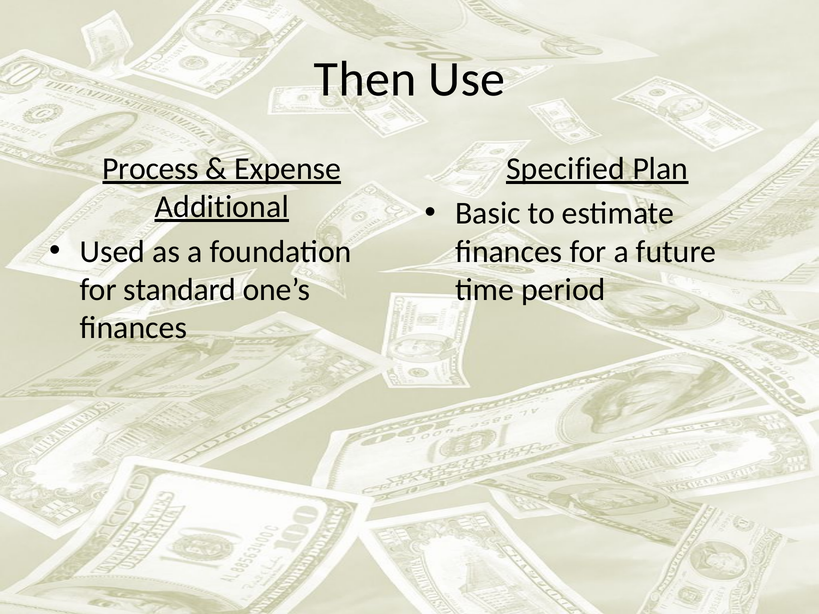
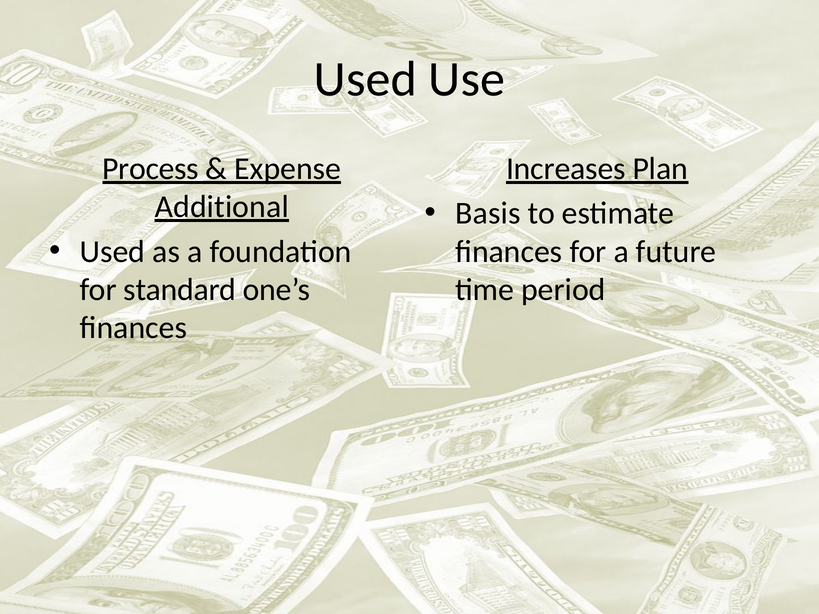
Then: Then -> Used (365, 79)
Specified: Specified -> Increases (566, 169)
Basic: Basic -> Basis (488, 213)
